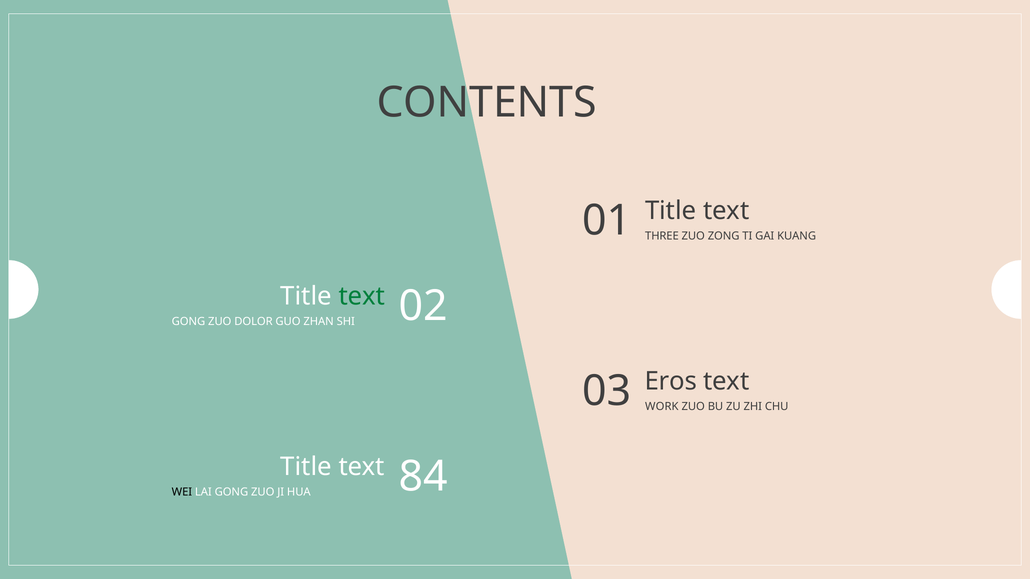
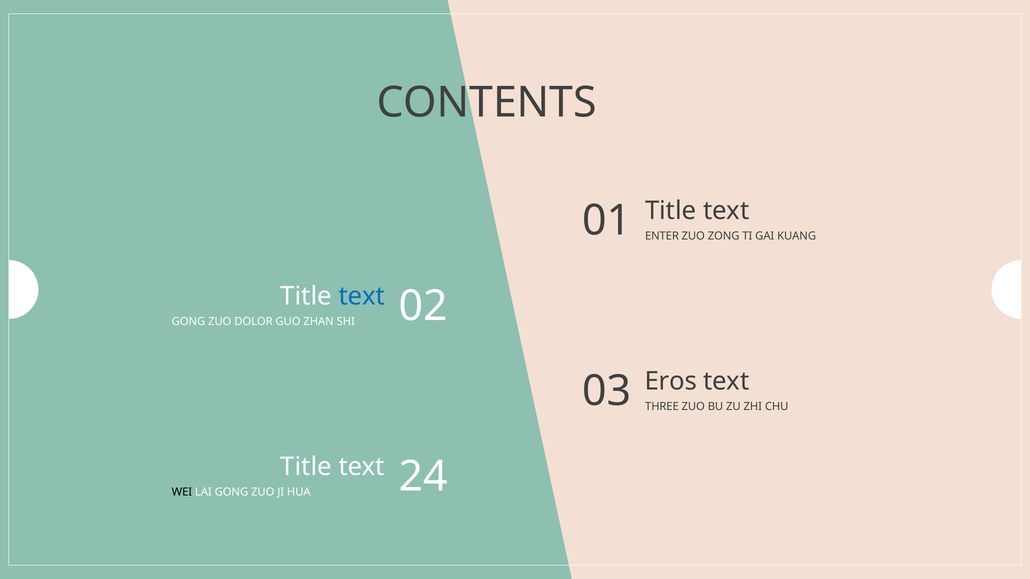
THREE: THREE -> ENTER (662, 236)
text colour: green -> blue (362, 296)
WORK: WORK -> THREE (662, 407)
84: 84 -> 24 (423, 477)
